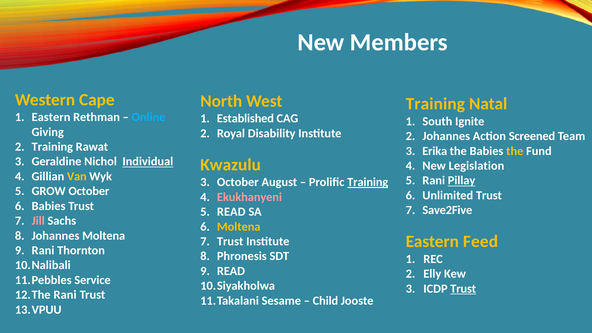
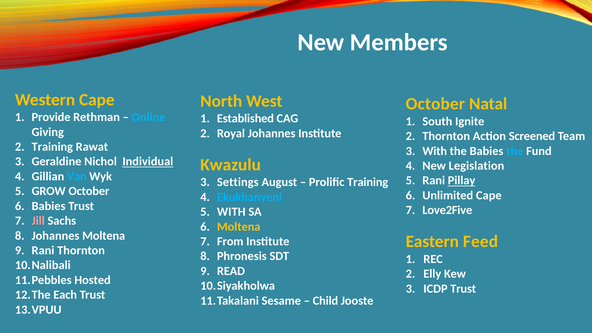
Training: Training -> October (435, 104)
Eastern: Eastern -> Provide (51, 117)
Royal Disability: Disability -> Johannes (272, 133)
Johannes: Johannes -> Thornton (446, 136)
Erika: Erika -> With (435, 151)
the colour: yellow -> light blue (515, 151)
Van colour: yellow -> light blue (77, 176)
October: October -> Settings (238, 182)
Training underline: present -> none (368, 182)
Unlimited Trust: Trust -> Cape (489, 195)
Ekukhanyeni colour: pink -> light blue (249, 197)
Save2Five: Save2Five -> Love2Five (447, 210)
READ: READ -> WITH (231, 212)
Trust: Trust -> From (230, 241)
Service: Service -> Hosted (93, 280)
Trust underline: present -> none (463, 289)
Rani: Rani -> Each (65, 295)
